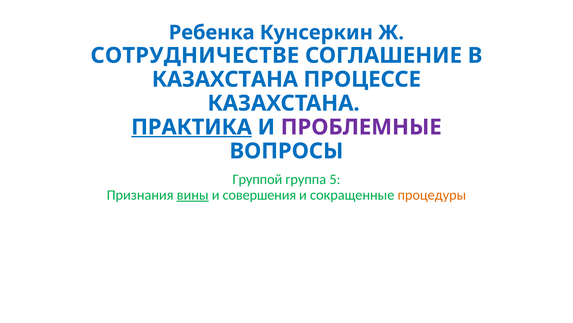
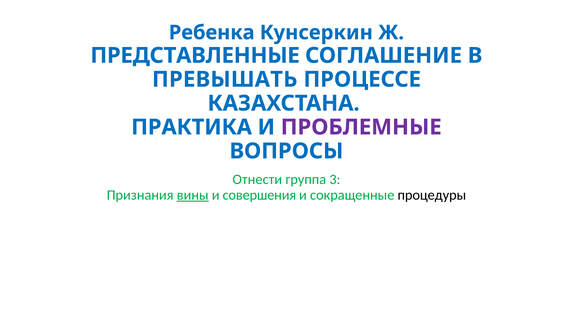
СОТРУДНИЧЕСТВЕ: СОТРУДНИЧЕСТВЕ -> ПРЕДСТАВЛЕННЫЕ (195, 55)
КАЗАХСТАНА: КАЗАХСТАНА -> ПРЕВЫШАТЬ (225, 79)
ПРАКТИКА underline: present -> none (192, 127)
Группой: Группой -> Отнести (257, 179)
5: 5 -> 3 (335, 179)
процедуры colour: orange -> black (432, 195)
